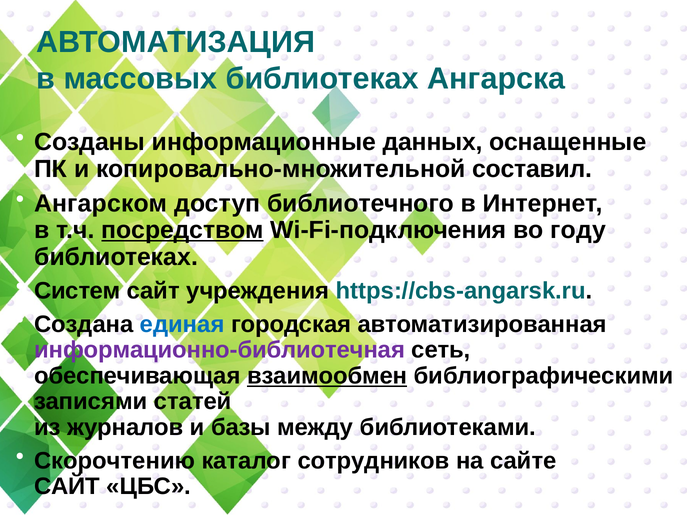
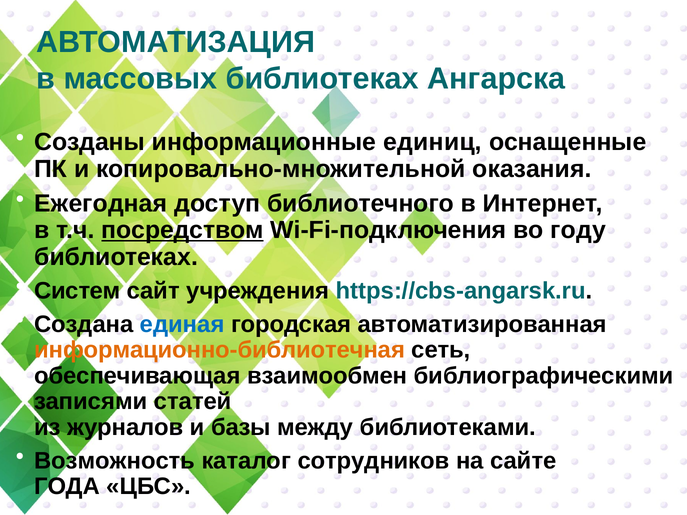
данных: данных -> единиц (433, 142)
составил: составил -> оказания (532, 169)
Ангарском: Ангарском -> Ежегодная (101, 204)
информационно-библиотечная colour: purple -> orange (220, 350)
взаимообмен underline: present -> none (327, 376)
Скорочтению: Скорочтению -> Возможность (115, 461)
САЙТ: САЙТ -> ГОДА (67, 487)
